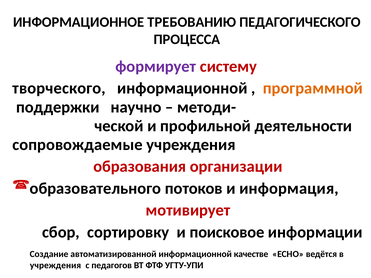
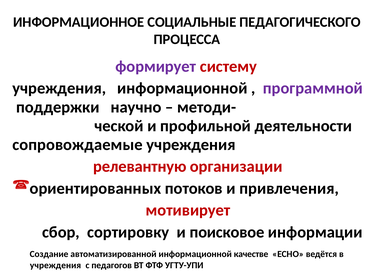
ТРЕБОВАНИЮ: ТРЕБОВАНИЮ -> СОЦИАЛЬНЫЕ (192, 22)
творческого: творческого -> учреждения (59, 88)
программной colour: orange -> purple (313, 88)
образования: образования -> релевантную (140, 167)
образовательного: образовательного -> ориентированных (95, 189)
информация: информация -> привлечения (289, 189)
